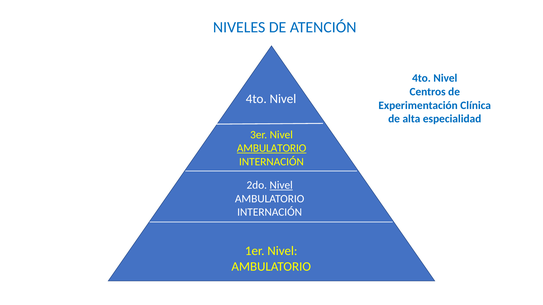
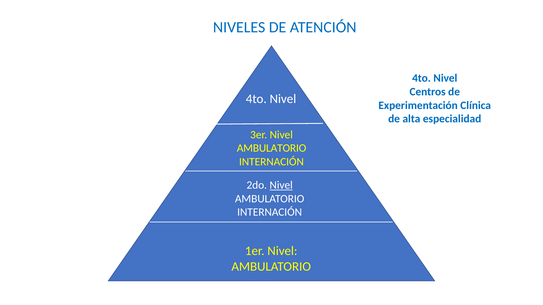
AMBULATORIO underline: present -> none (272, 148)
